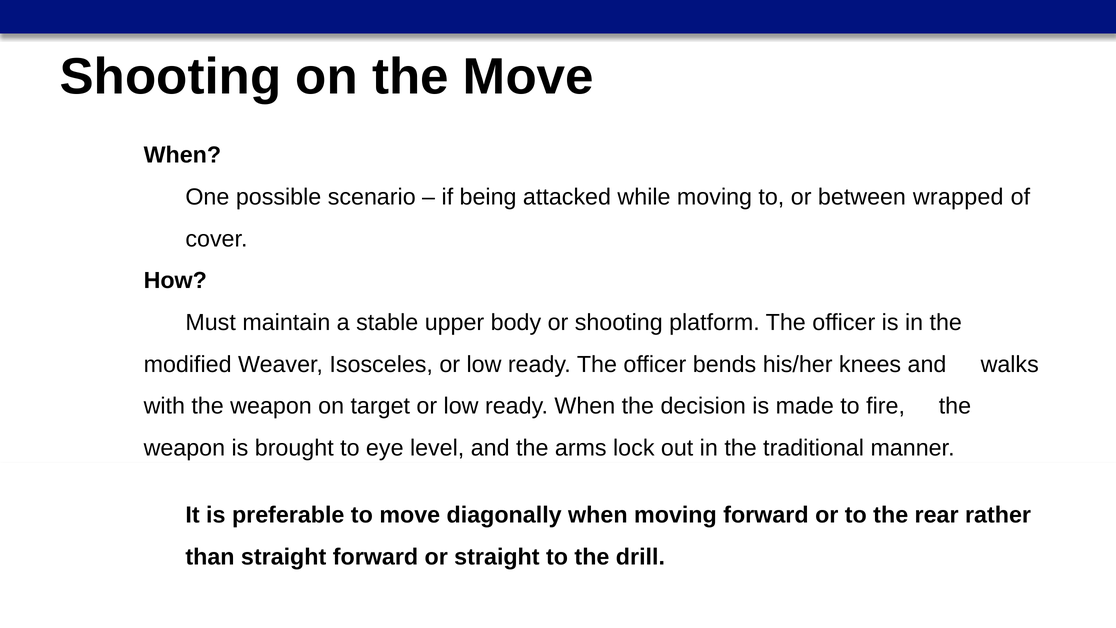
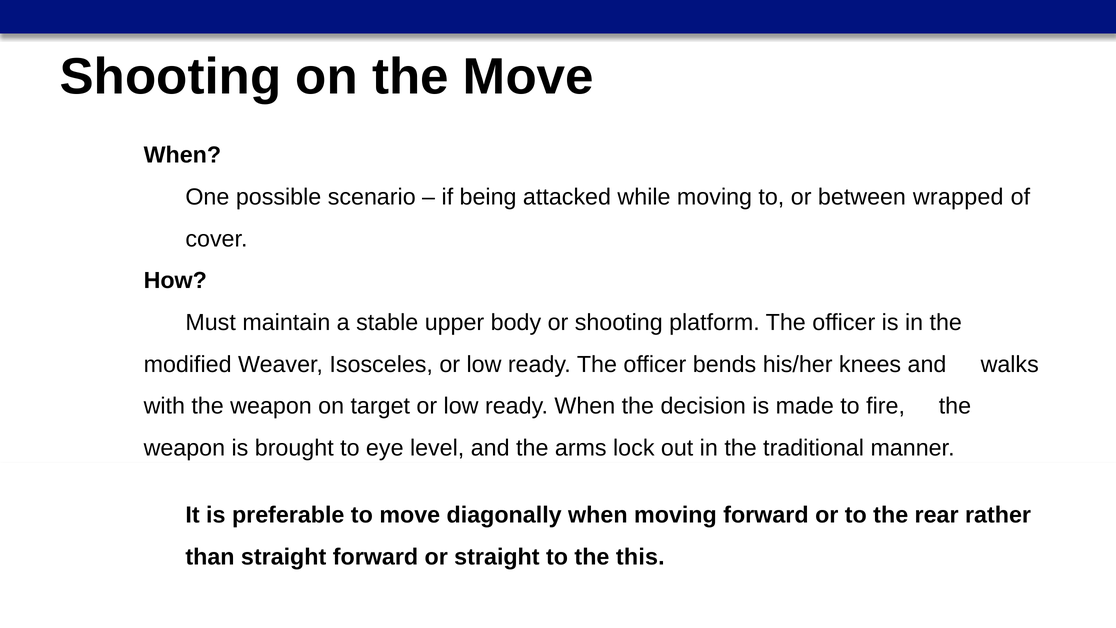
drill: drill -> this (640, 557)
